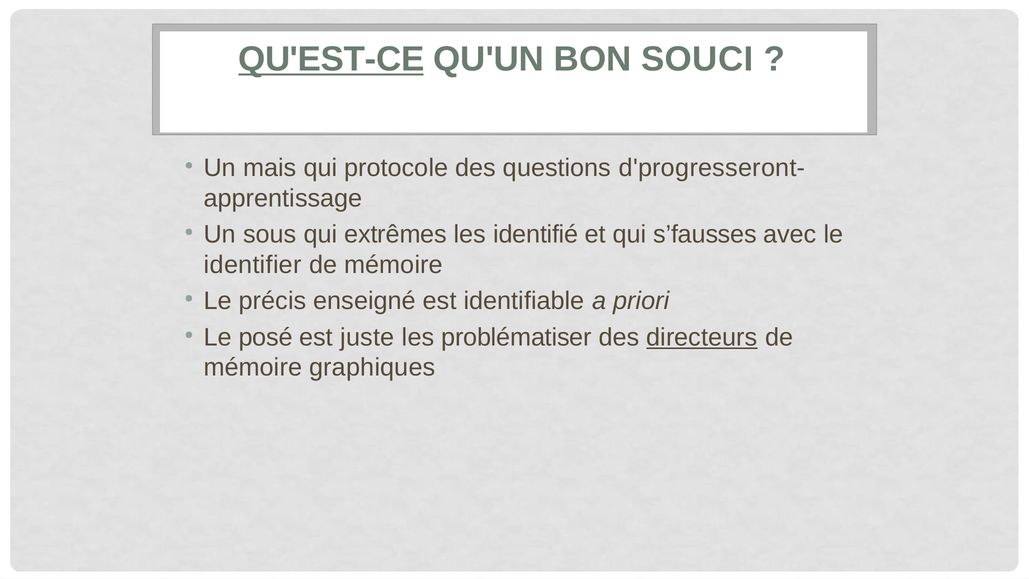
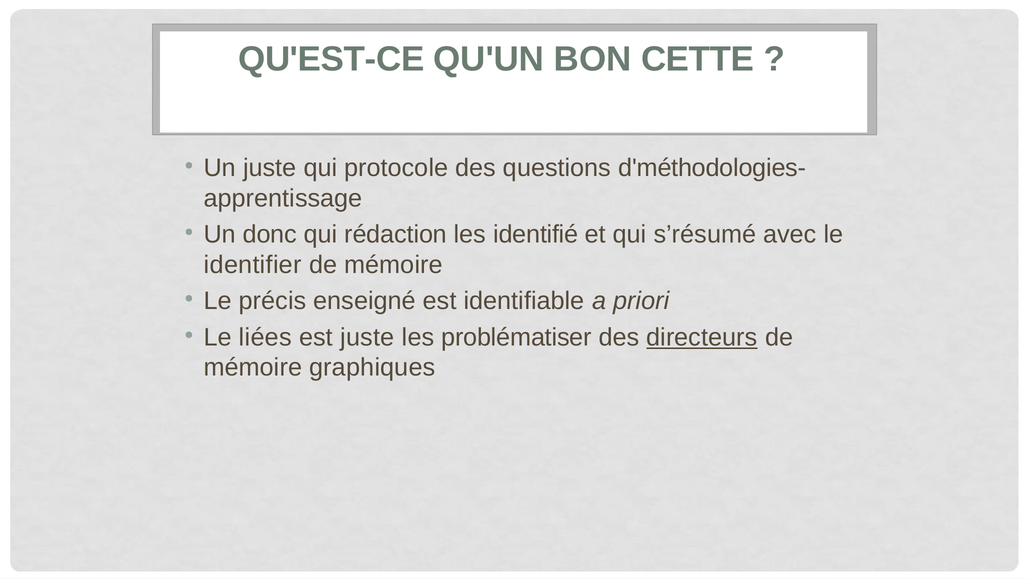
QU'EST-CE underline: present -> none (331, 59)
SOUCI: SOUCI -> CETTE (698, 59)
Un mais: mais -> juste (270, 168)
d'progresseront-: d'progresseront- -> d'méthodologies- (712, 168)
sous: sous -> donc (270, 234)
extrêmes: extrêmes -> rédaction (396, 234)
s’fausses: s’fausses -> s’résumé (705, 234)
posé: posé -> liées (265, 337)
